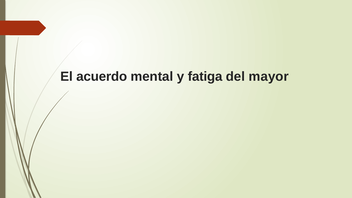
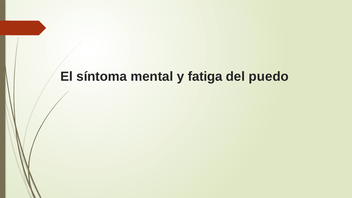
acuerdo: acuerdo -> síntoma (102, 76)
mayor: mayor -> puedo (269, 76)
